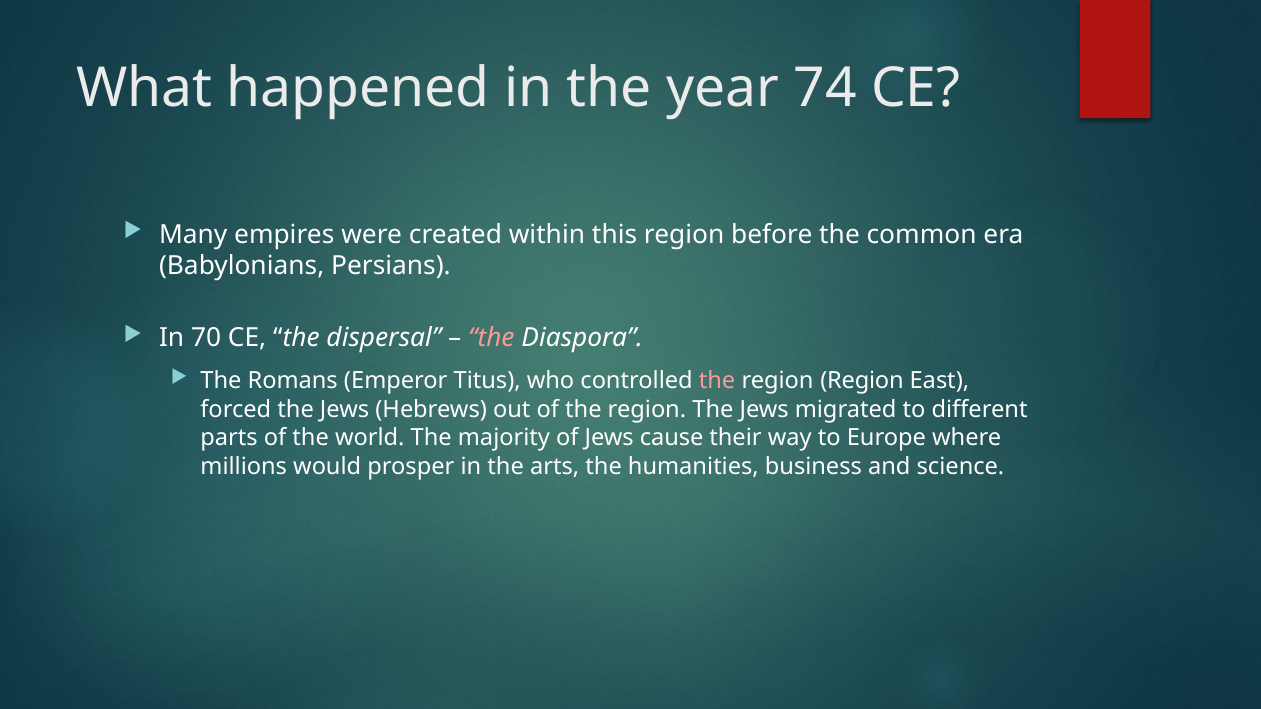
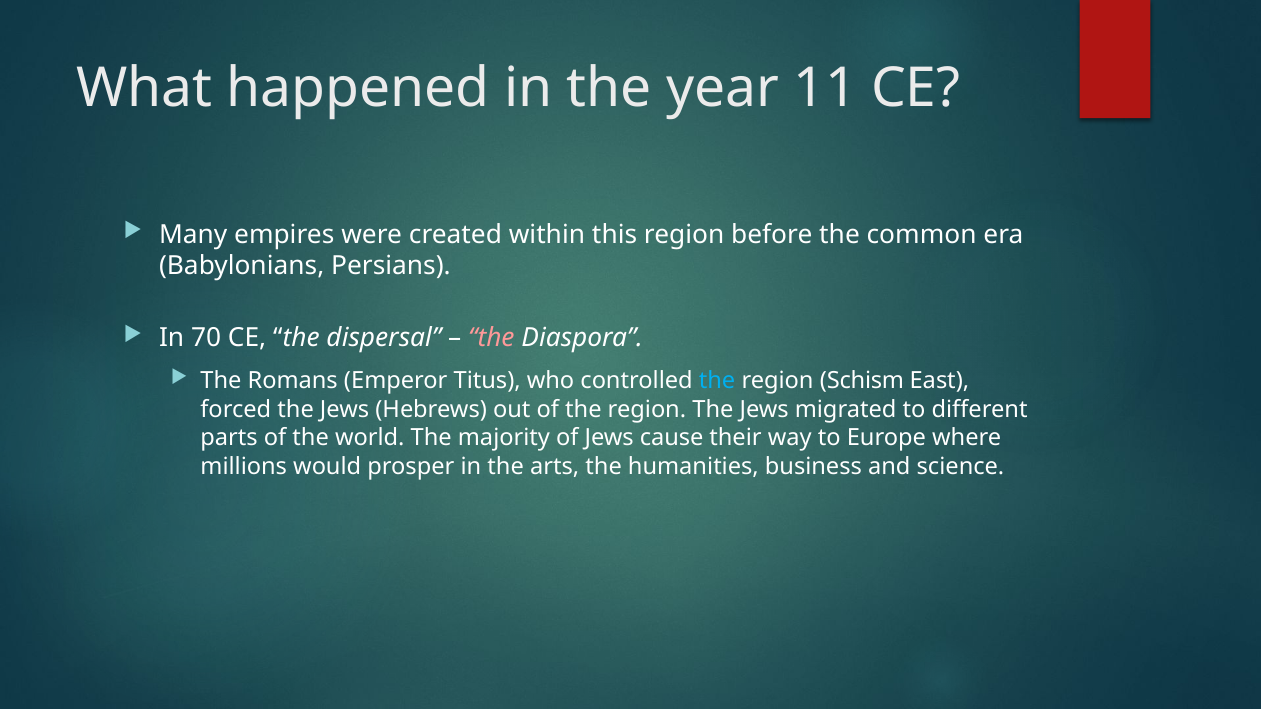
74: 74 -> 11 (825, 89)
the colour: pink -> light blue (717, 381)
region Region: Region -> Schism (862, 381)
